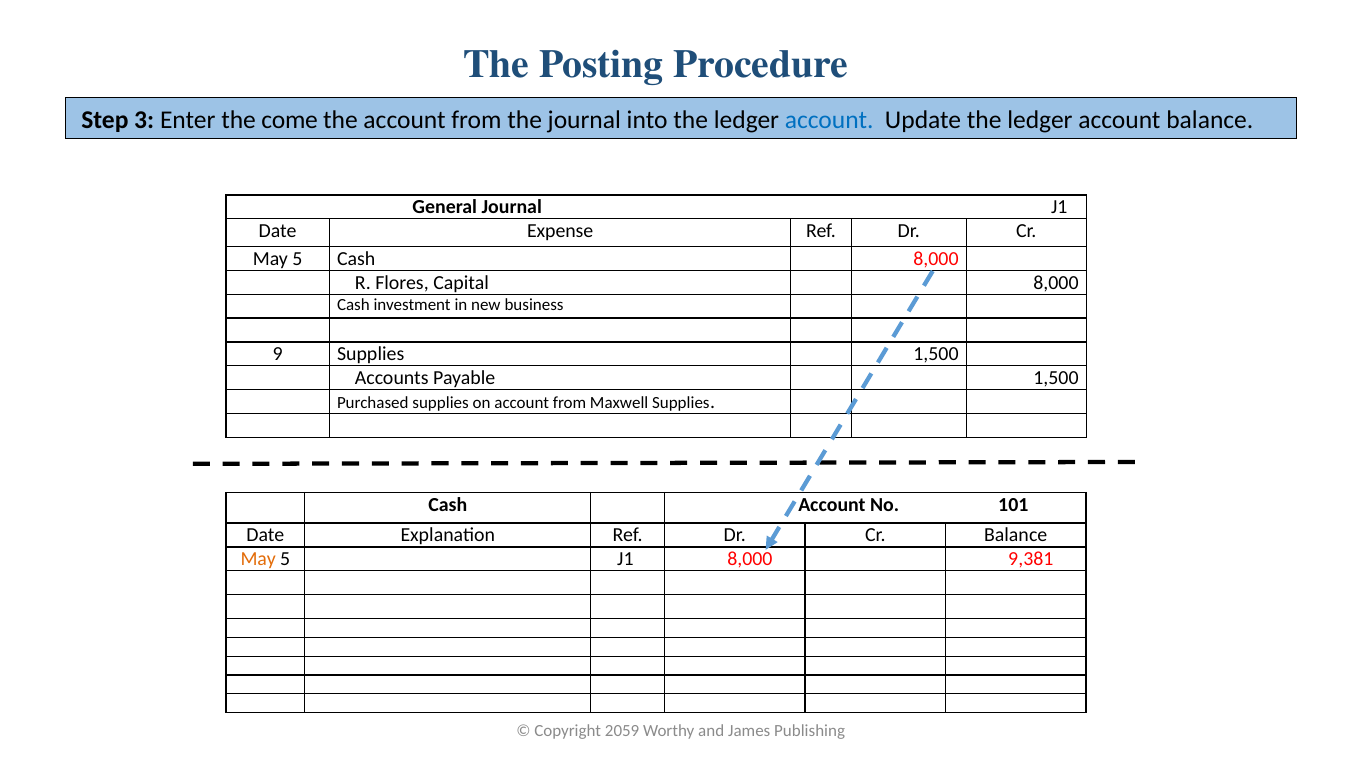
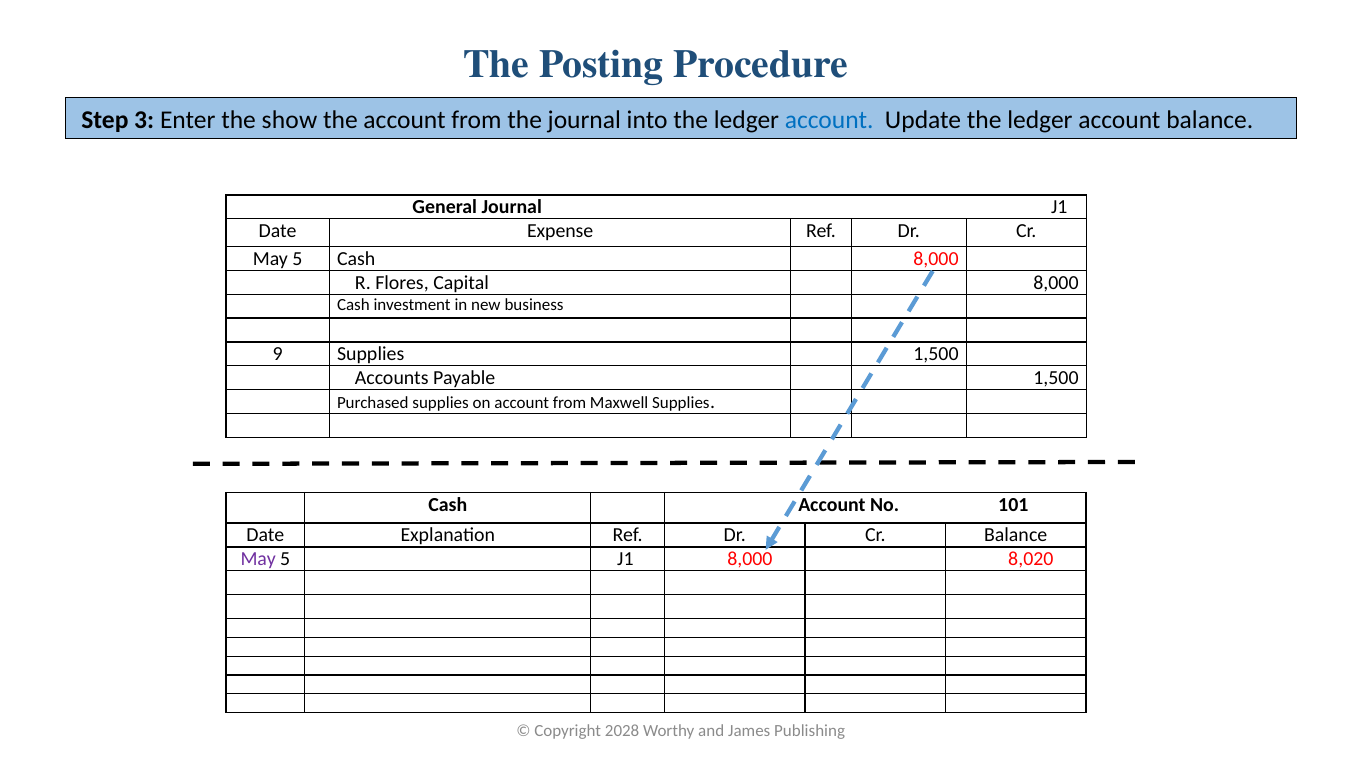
come: come -> show (289, 120)
May colour: orange -> purple (258, 559)
9,381: 9,381 -> 8,020 (1031, 559)
2059: 2059 -> 2028 (622, 731)
